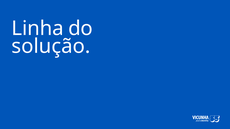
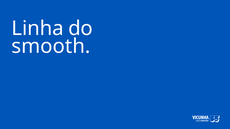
solução: solução -> smooth (51, 46)
